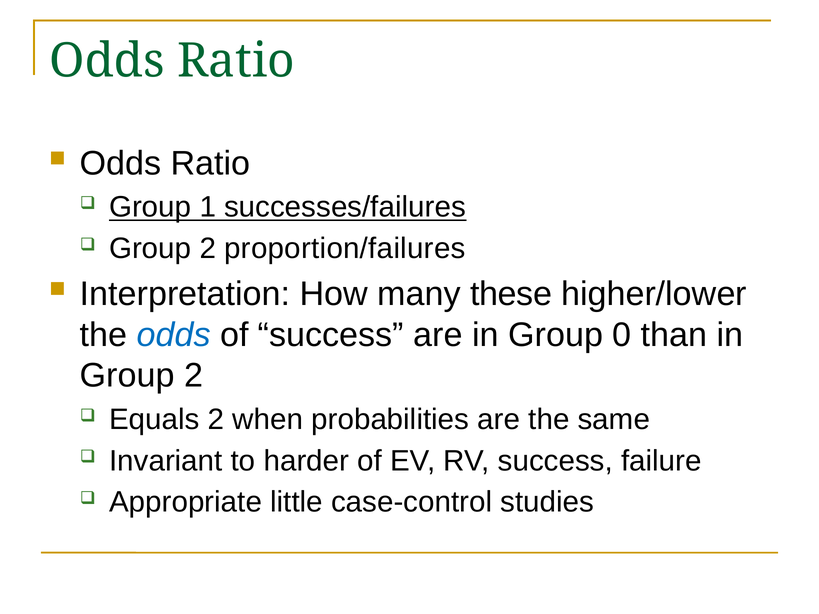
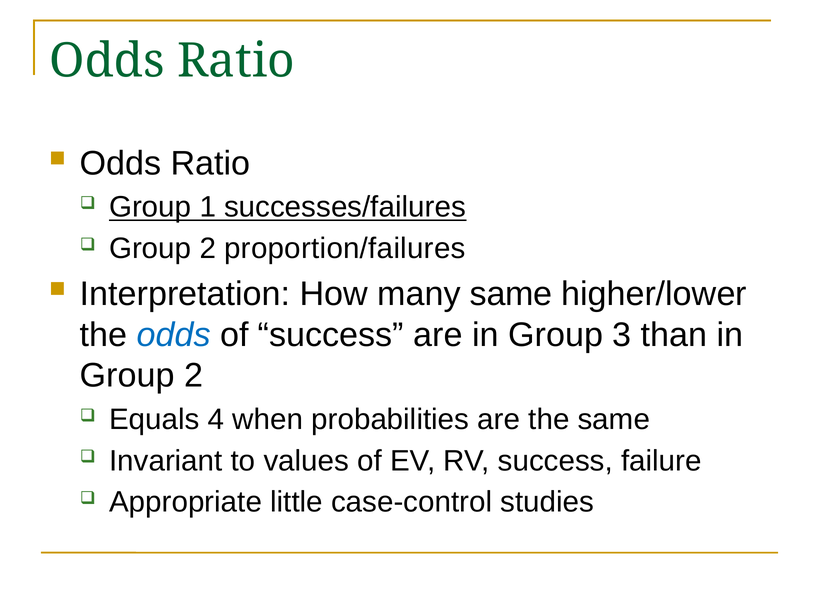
many these: these -> same (511, 294)
0: 0 -> 3 (622, 335)
Equals 2: 2 -> 4 (216, 420)
harder: harder -> values (306, 461)
